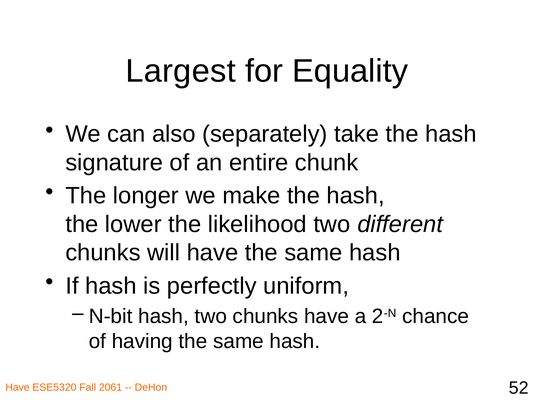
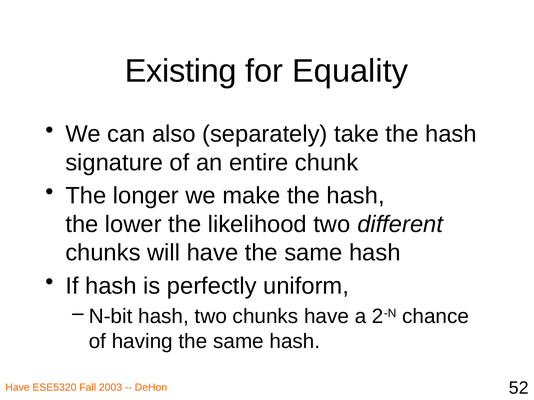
Largest: Largest -> Existing (181, 71)
2061: 2061 -> 2003 (110, 388)
